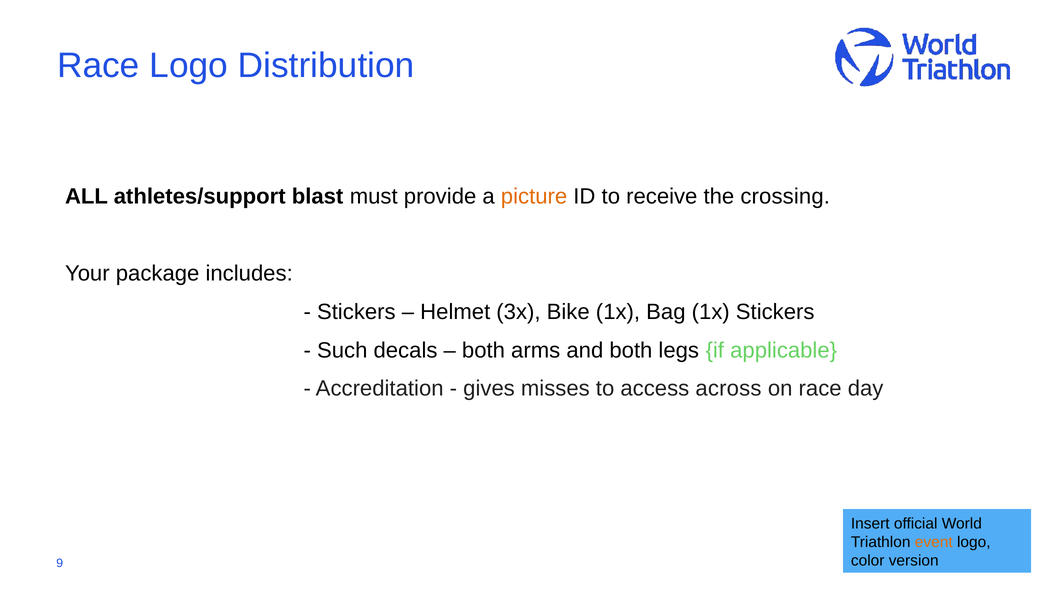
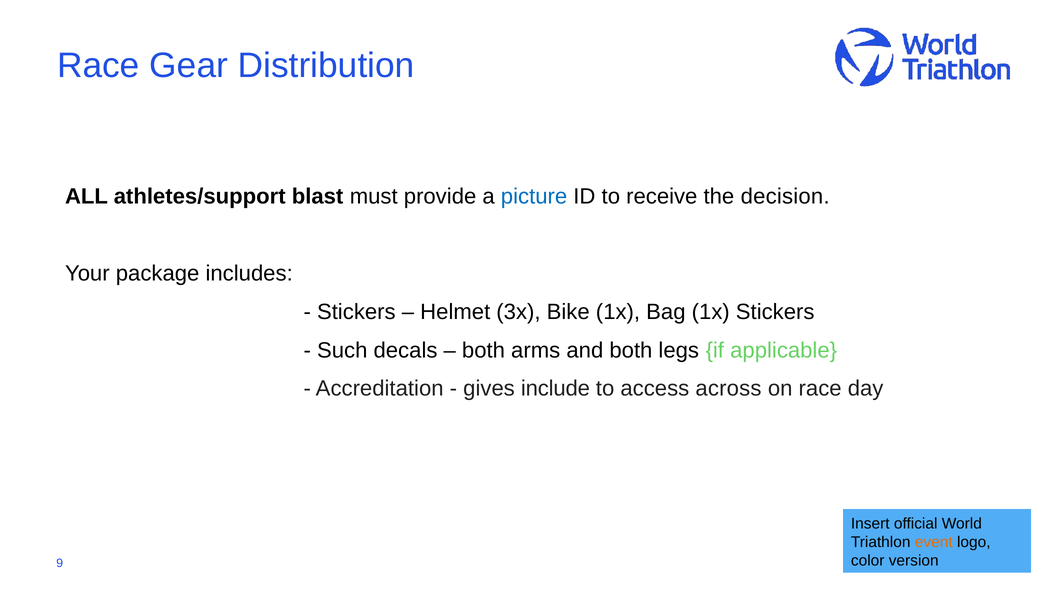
Race Logo: Logo -> Gear (189, 66)
picture colour: orange -> blue (534, 197)
crossing: crossing -> decision (785, 197)
misses: misses -> include (555, 389)
